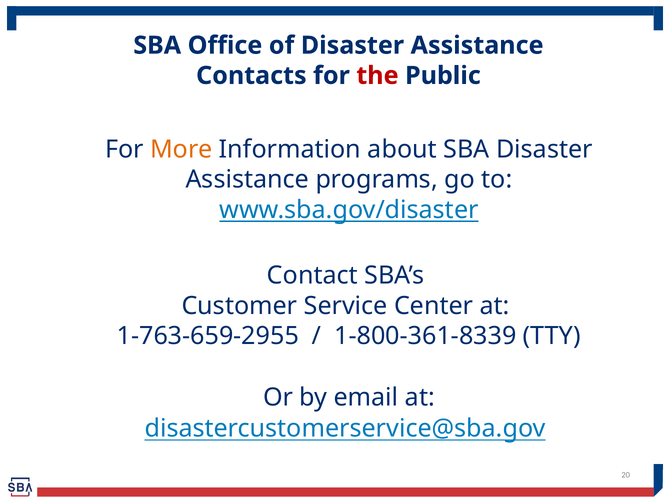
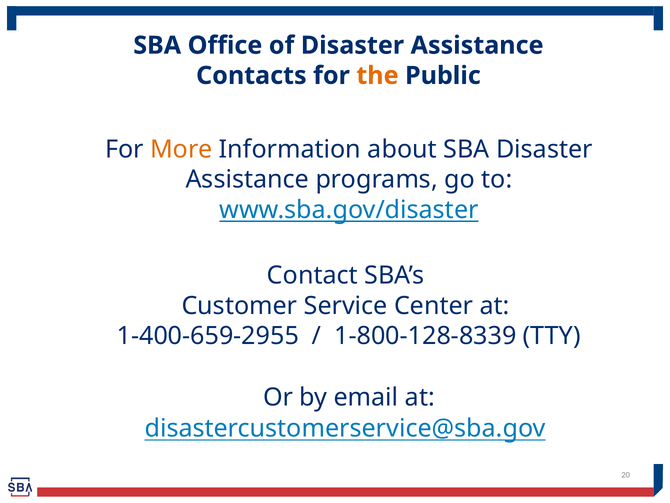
the colour: red -> orange (377, 76)
1-763-659-2955: 1-763-659-2955 -> 1-400-659-2955 (208, 336)
1-800-361-8339: 1-800-361-8339 -> 1-800-128-8339 (425, 336)
